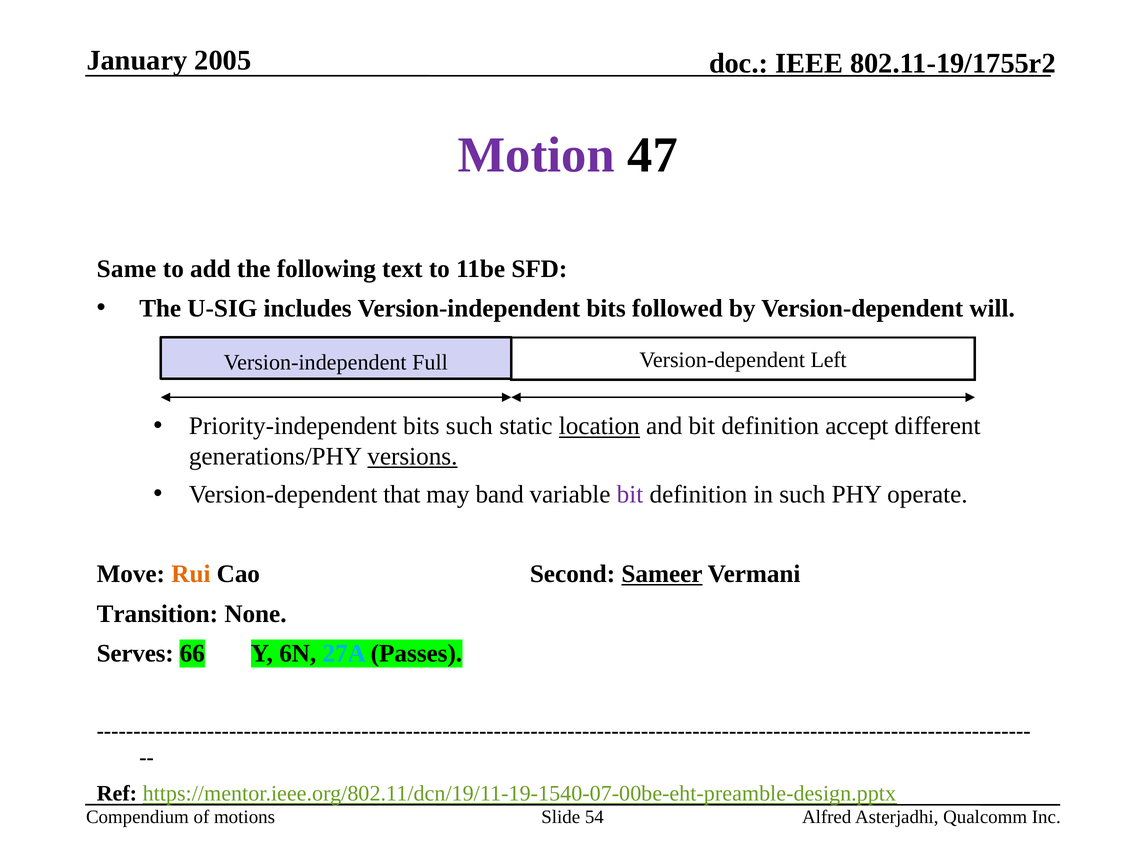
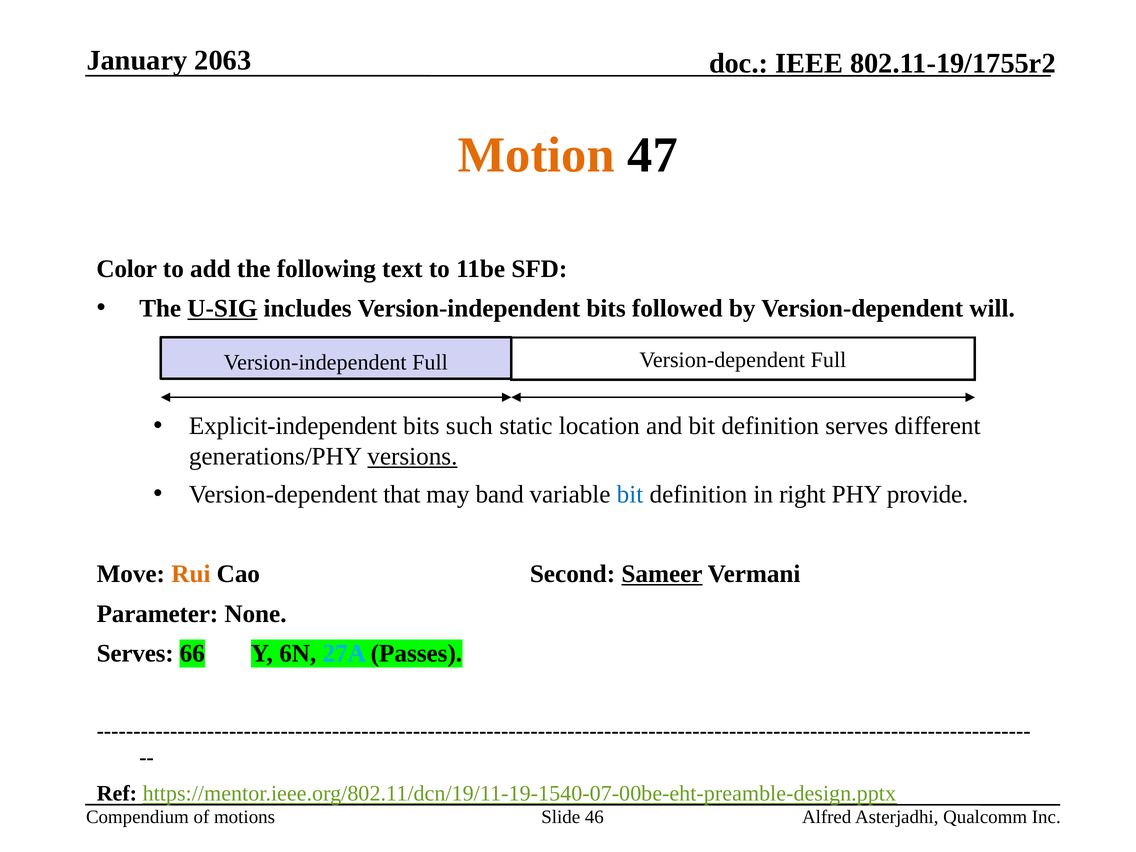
2005: 2005 -> 2063 (223, 60)
Motion colour: purple -> orange (536, 155)
Same: Same -> Color (127, 269)
U-SIG underline: none -> present (222, 309)
Version-dependent Left: Left -> Full (828, 360)
Priority-independent: Priority-independent -> Explicit-independent (293, 426)
location underline: present -> none (599, 426)
definition accept: accept -> serves (857, 426)
bit colour: purple -> blue (630, 495)
in such: such -> right (802, 495)
operate: operate -> provide (928, 495)
Transition: Transition -> Parameter (157, 614)
54: 54 -> 46 (594, 817)
